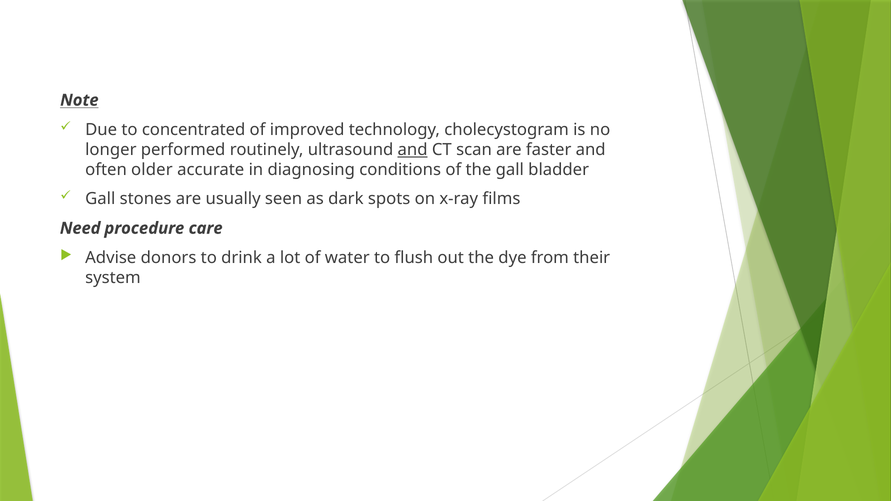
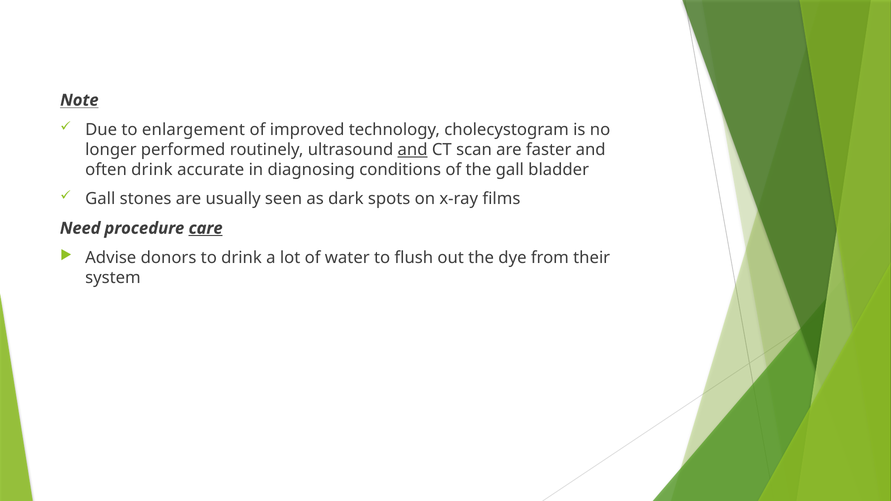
concentrated: concentrated -> enlargement (193, 130)
often older: older -> drink (152, 170)
care underline: none -> present (206, 228)
